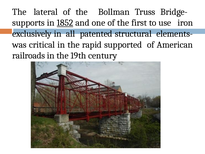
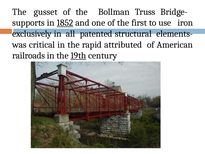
lateral: lateral -> gusset (46, 12)
supported: supported -> attributed (123, 45)
19th underline: none -> present (78, 56)
